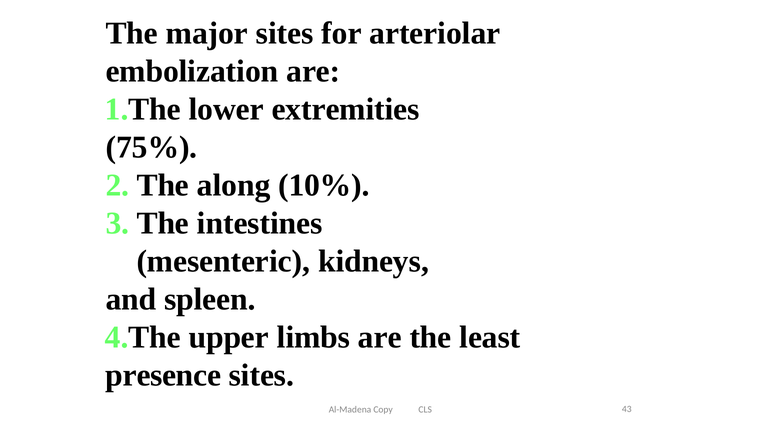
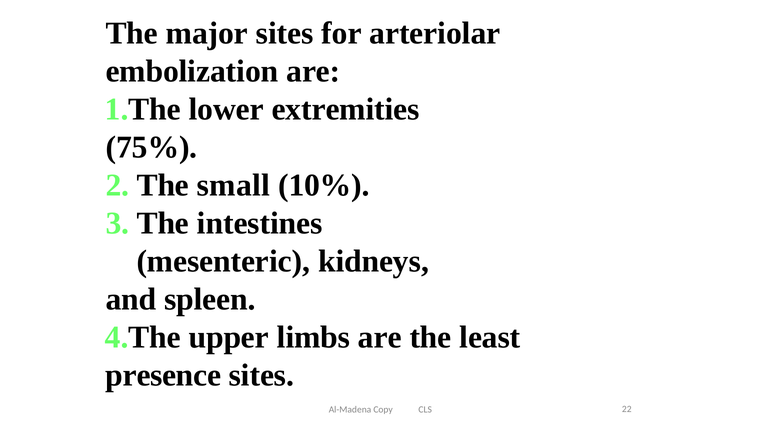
along: along -> small (233, 185)
43: 43 -> 22 (627, 409)
